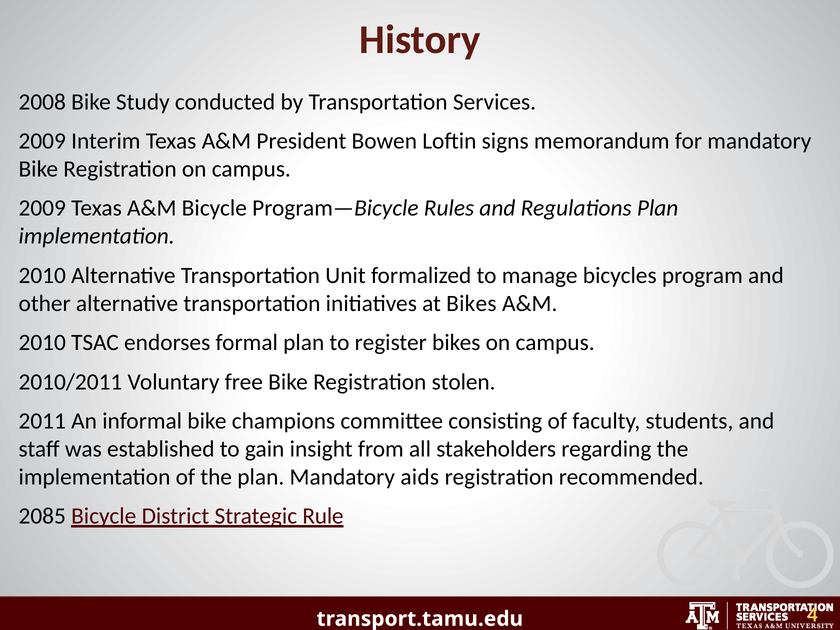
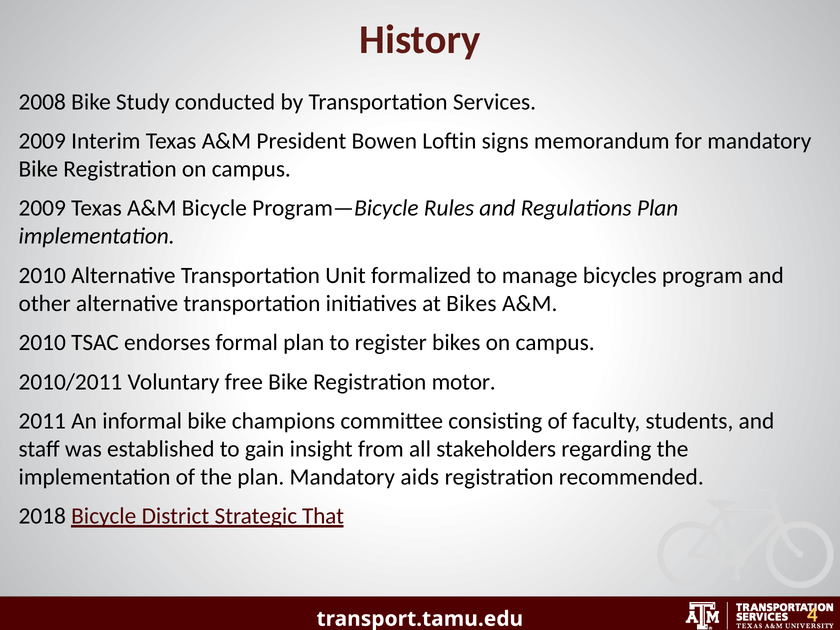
stolen: stolen -> motor (464, 382)
2085: 2085 -> 2018 (42, 516)
Rule: Rule -> That (323, 516)
